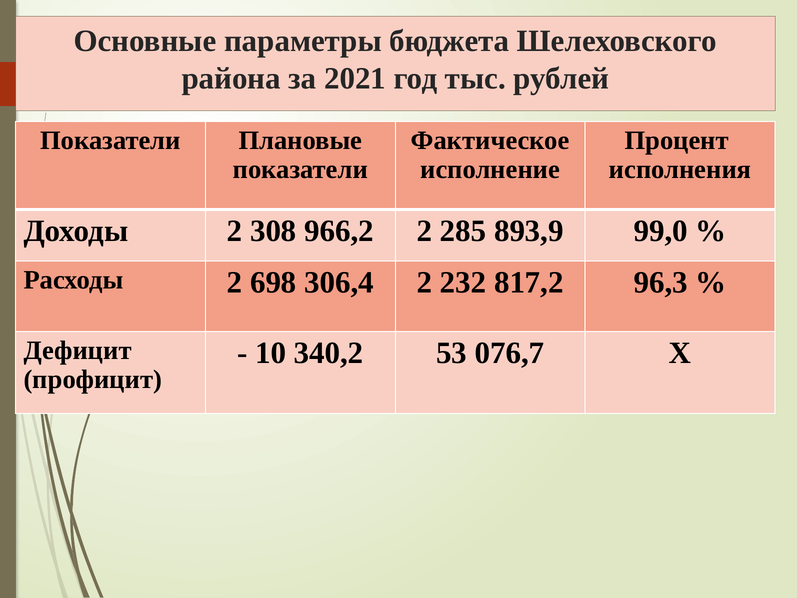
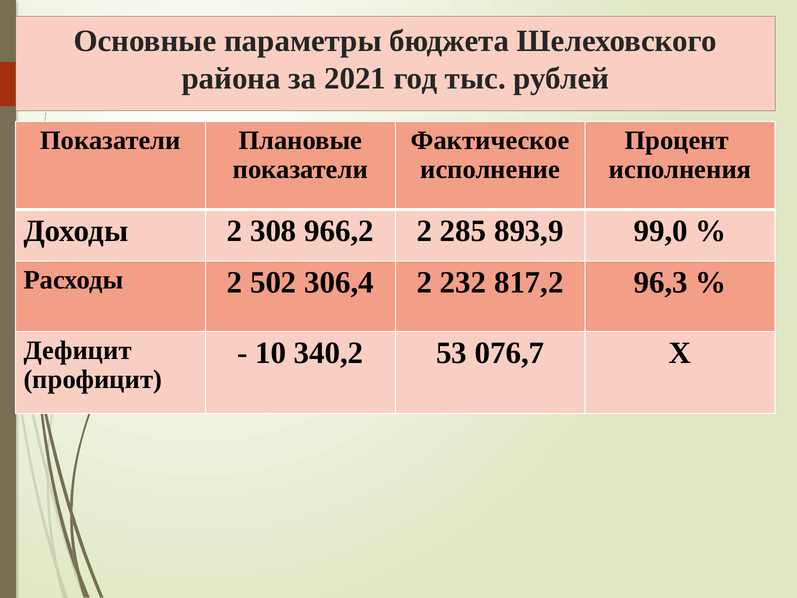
698: 698 -> 502 (273, 282)
